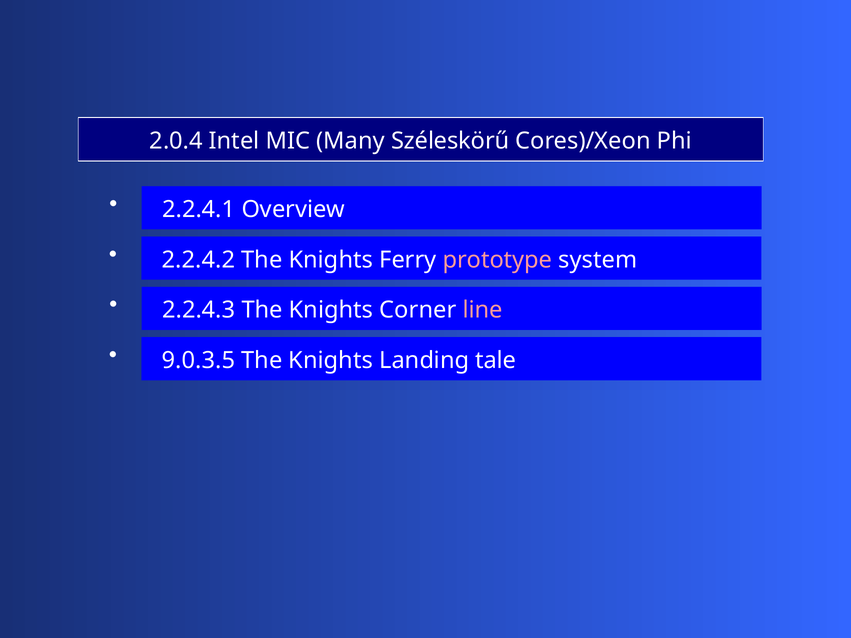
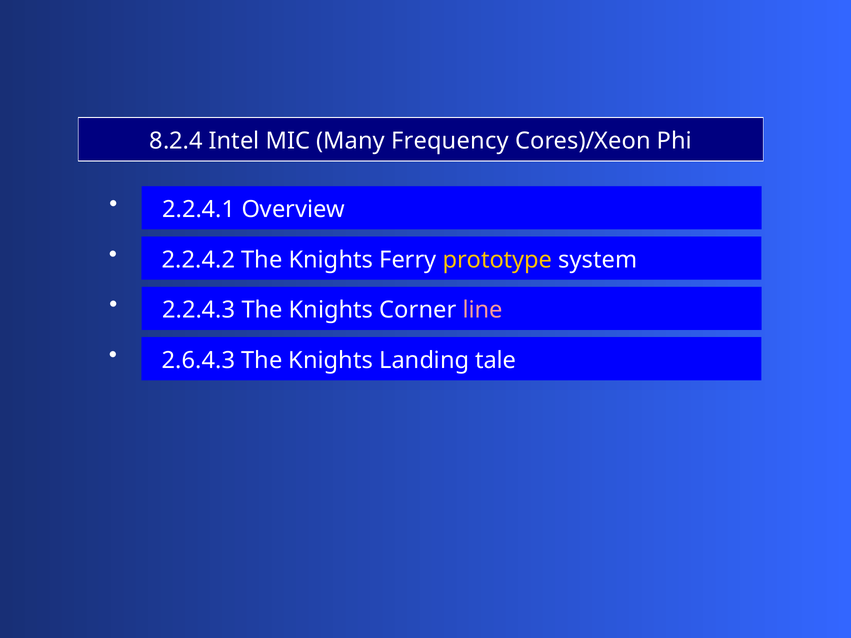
2.0.4: 2.0.4 -> 8.2.4 (176, 141)
Széleskörű: Széleskörű -> Frequency (450, 141)
prototype colour: pink -> yellow (497, 260)
9.0.3.5: 9.0.3.5 -> 2.6.4.3 (199, 360)
